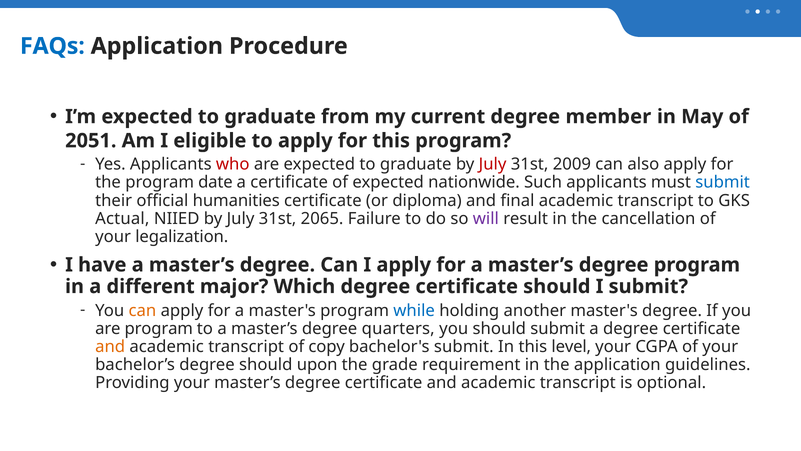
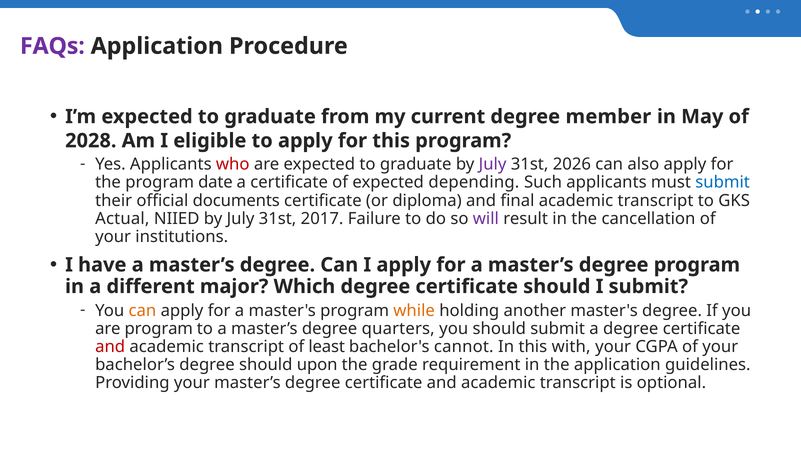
FAQs colour: blue -> purple (52, 46)
2051: 2051 -> 2028 (91, 141)
July colour: red -> purple (493, 164)
2009: 2009 -> 2026 (572, 164)
nationwide: nationwide -> depending (474, 182)
humanities: humanities -> documents (236, 200)
2065: 2065 -> 2017 (322, 218)
legalization: legalization -> institutions (182, 236)
while colour: blue -> orange (414, 310)
and colour: orange -> red (110, 346)
copy: copy -> least (327, 346)
bachelor's submit: submit -> cannot (464, 346)
level: level -> with (571, 346)
